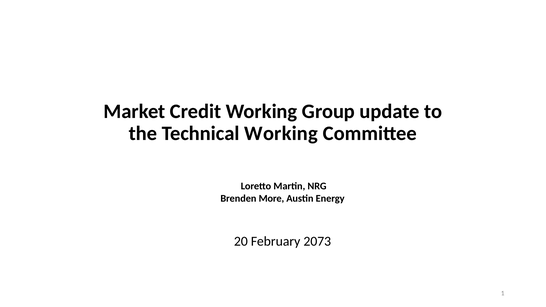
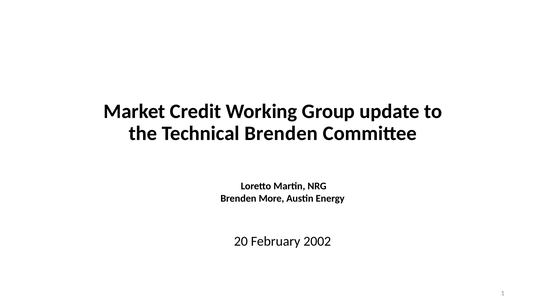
Technical Working: Working -> Brenden (281, 133)
2073: 2073 -> 2002 (317, 241)
